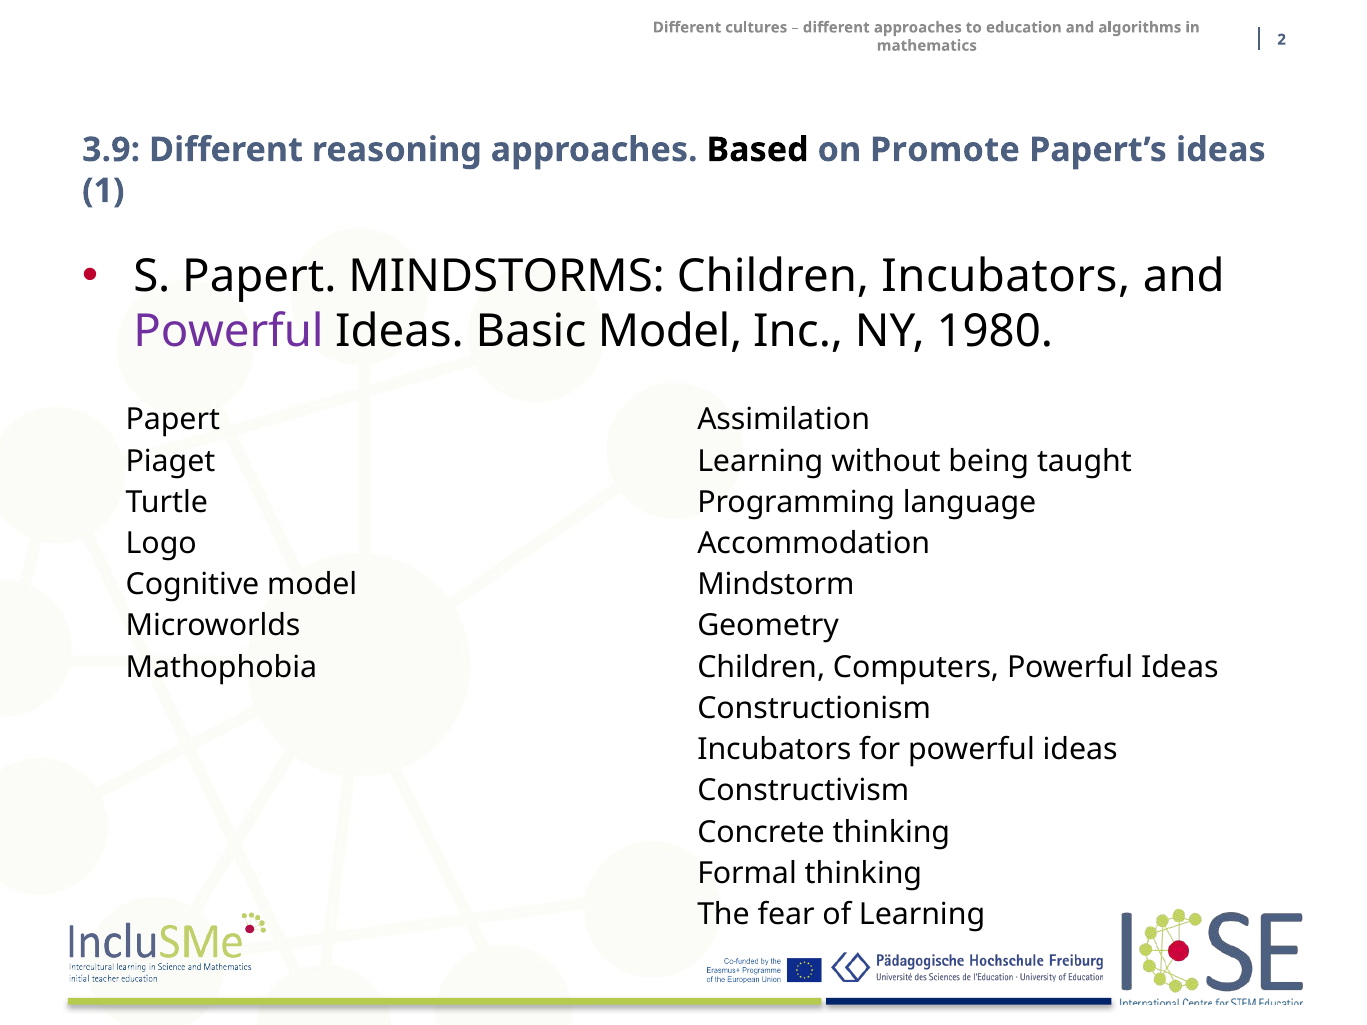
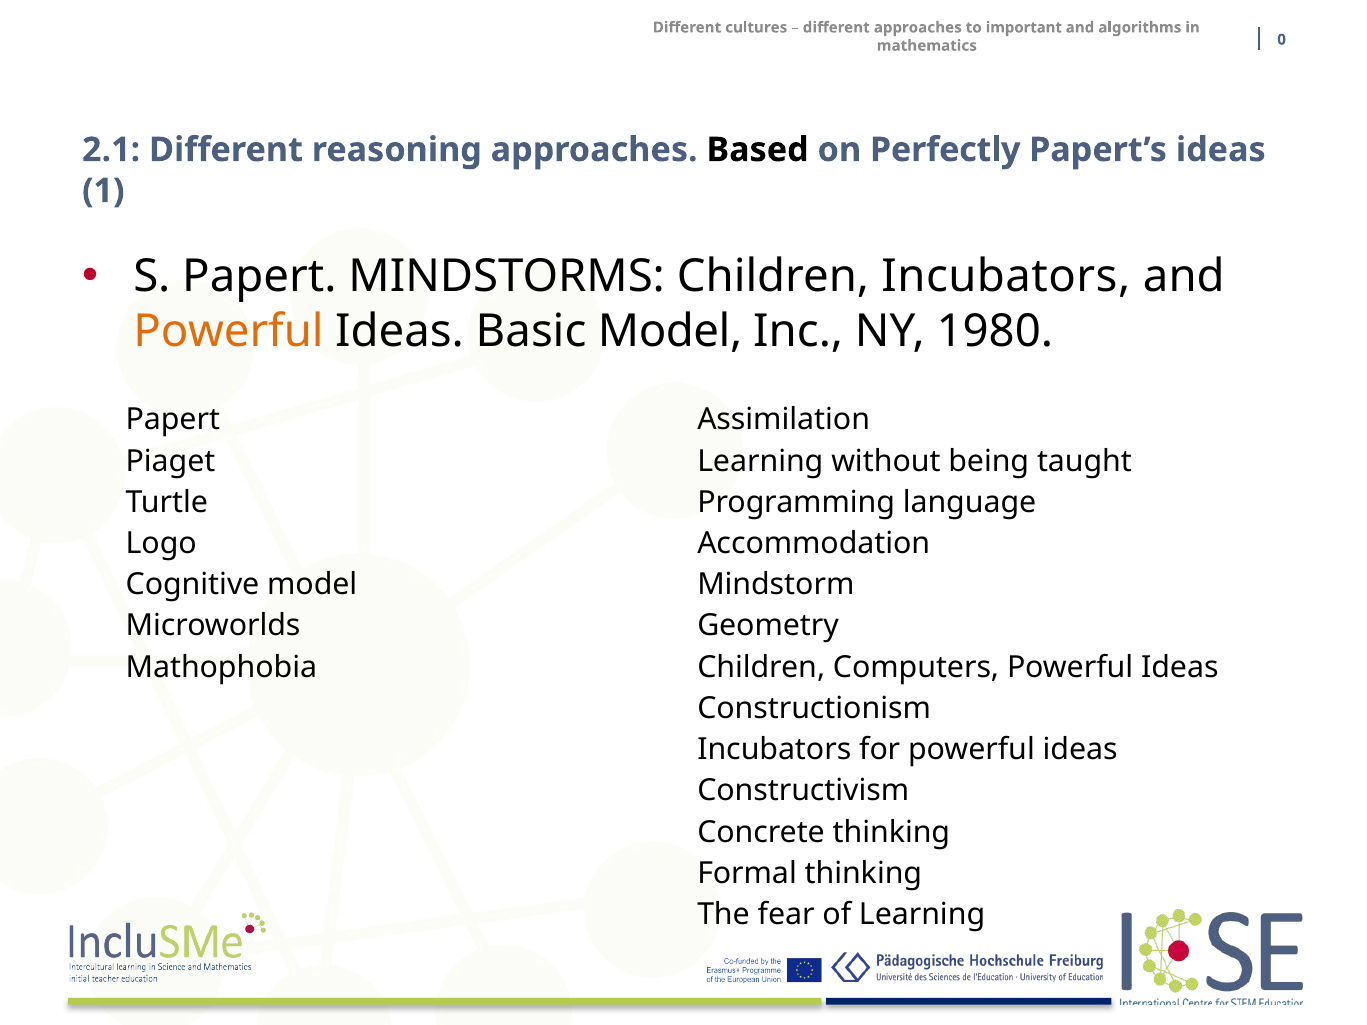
education: education -> important (1024, 27)
2: 2 -> 0 (1282, 40)
3.9: 3.9 -> 2.1 (111, 150)
Promote: Promote -> Perfectly (945, 150)
Powerful colour: purple -> orange (228, 331)
